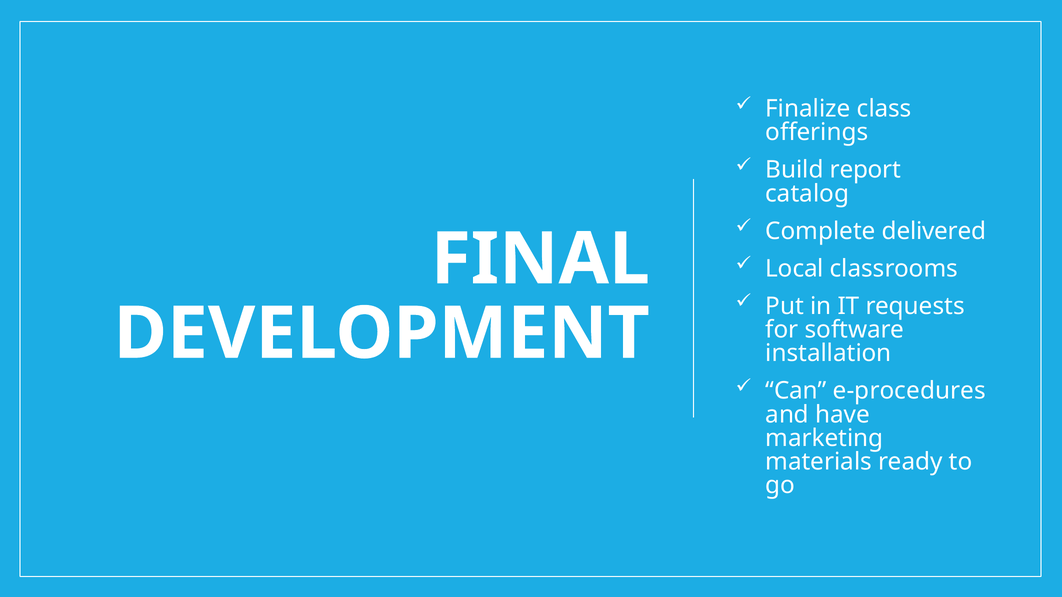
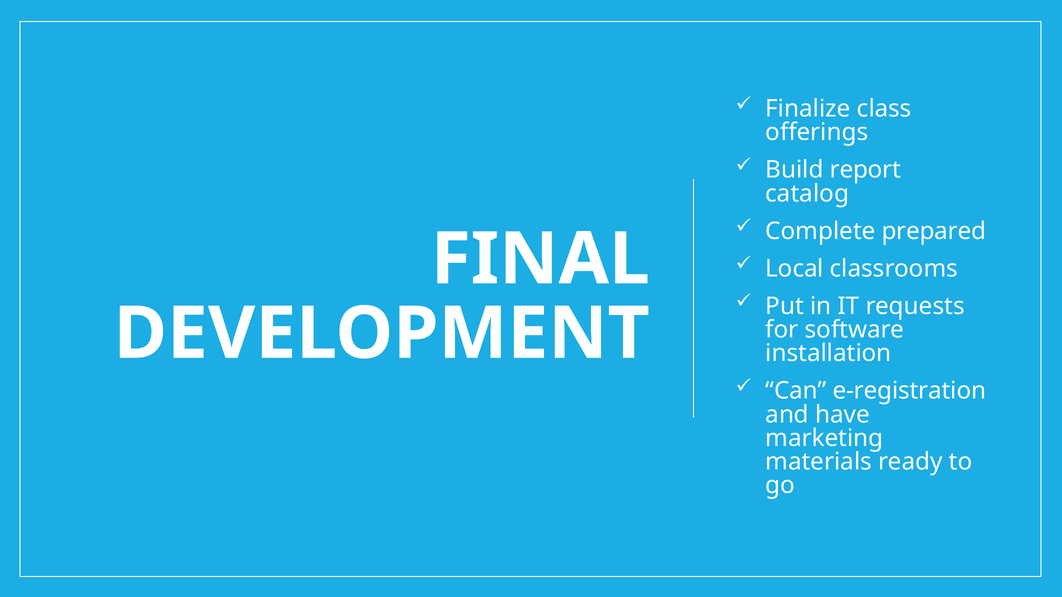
delivered: delivered -> prepared (934, 231)
e-procedures: e-procedures -> e-registration (909, 391)
